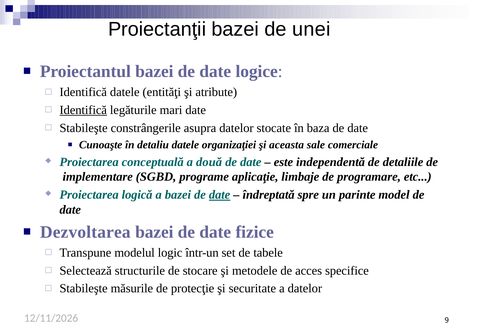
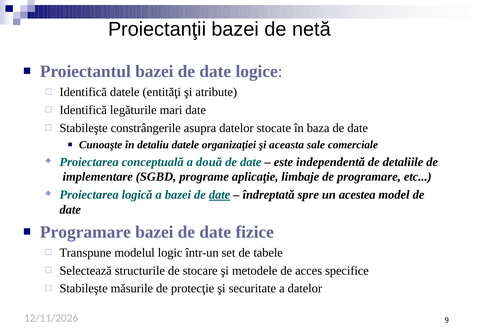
unei: unei -> netă (311, 29)
Identifică underline: present -> none (83, 110)
parinte: parinte -> acestea (357, 195)
Dezvoltarea: Dezvoltarea -> Programare (85, 232)
